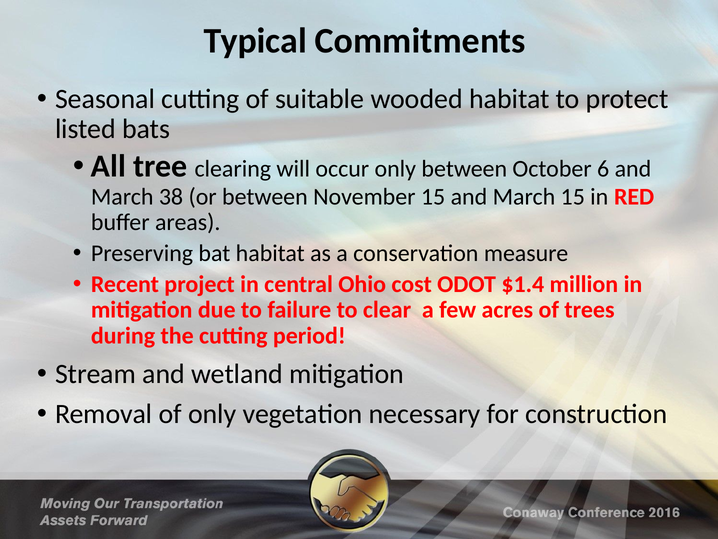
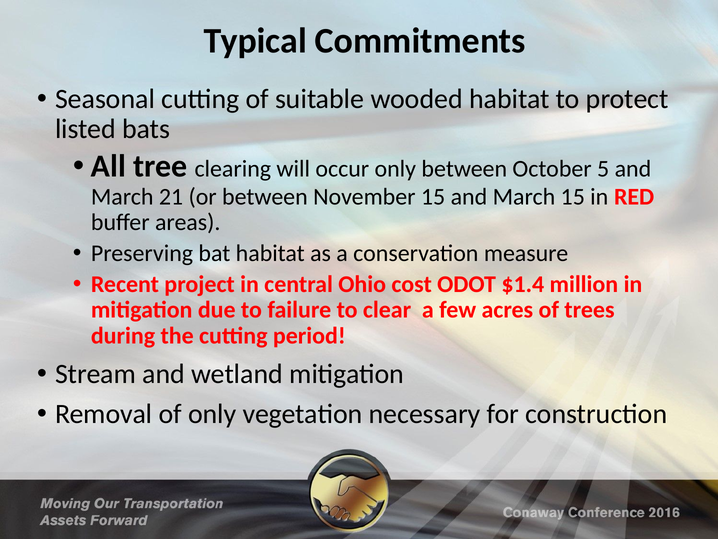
6: 6 -> 5 (603, 169)
38: 38 -> 21 (171, 197)
